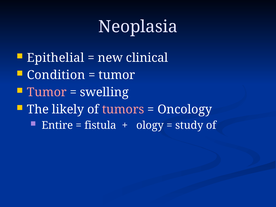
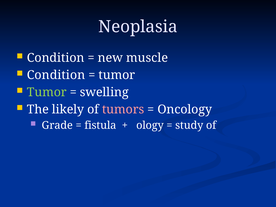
Epithelial: Epithelial -> Condition (56, 58)
clinical: clinical -> muscle (147, 58)
Tumor colour: pink -> light green (47, 92)
Entire: Entire -> Grade (57, 125)
